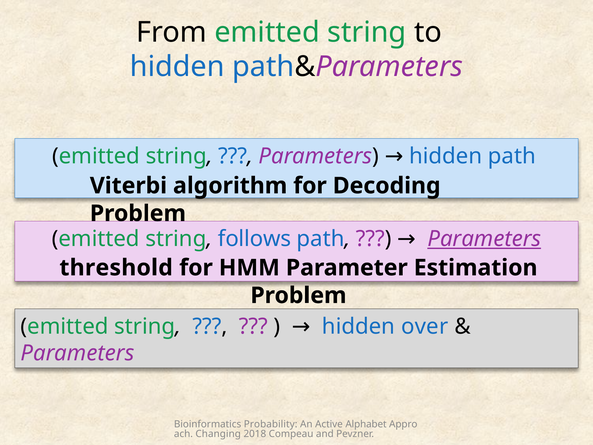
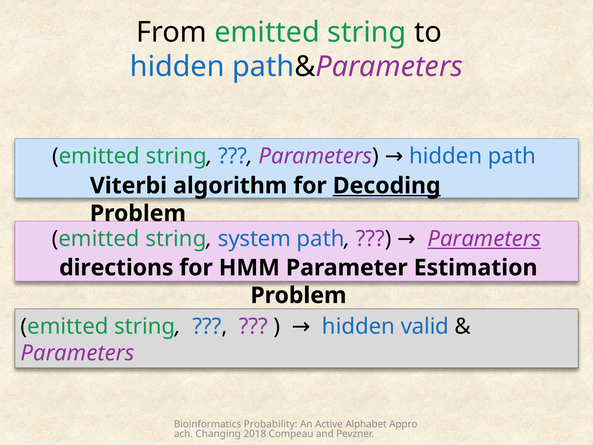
Decoding underline: none -> present (387, 186)
follows: follows -> system (254, 239)
threshold: threshold -> directions (116, 268)
over: over -> valid (425, 326)
